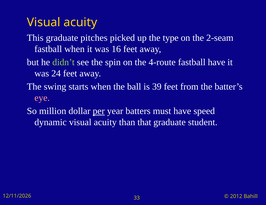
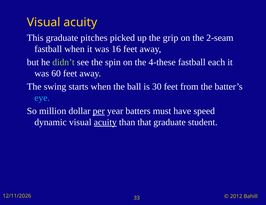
type: type -> grip (171, 38)
4-route: 4-route -> 4-these (162, 62)
fastball have: have -> each (217, 62)
24: 24 -> 60 (56, 74)
39: 39 -> 30 (157, 87)
eye colour: pink -> light blue (42, 98)
acuity underline: none -> present (105, 123)
